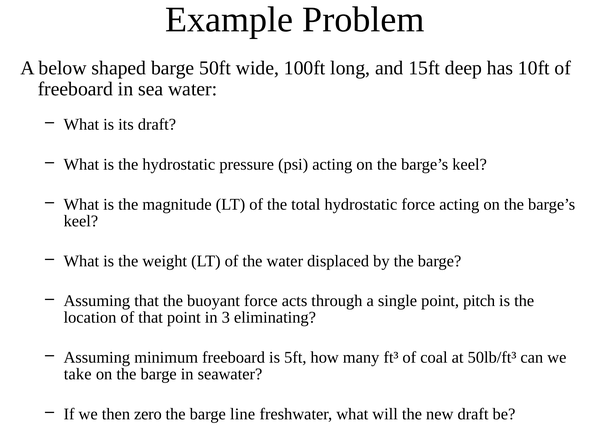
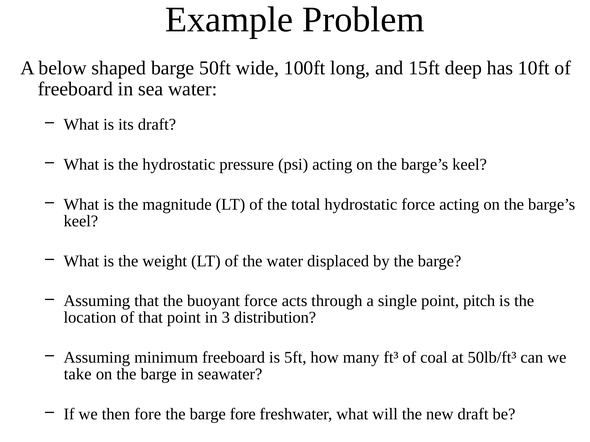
eliminating: eliminating -> distribution (275, 318)
then zero: zero -> fore (148, 415)
barge line: line -> fore (243, 415)
